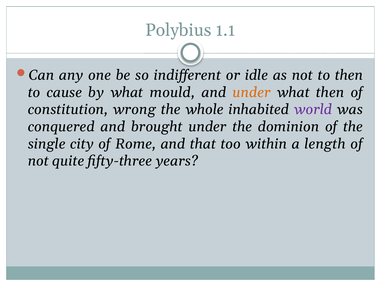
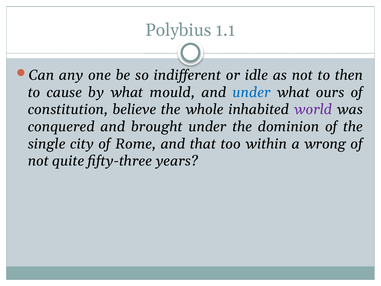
under colour: orange -> blue (252, 92)
what then: then -> ours (330, 92)
wrong: wrong -> believe (134, 109)
length: length -> wrong (325, 144)
